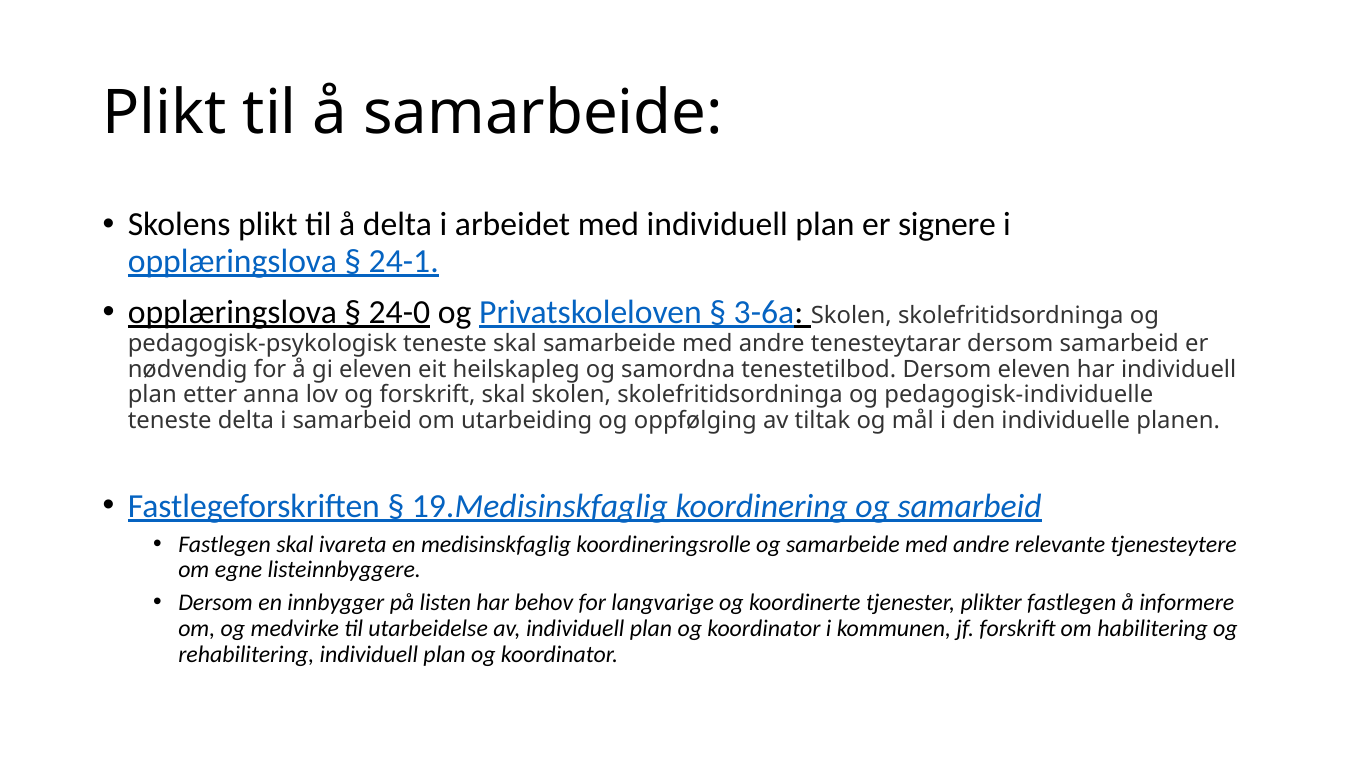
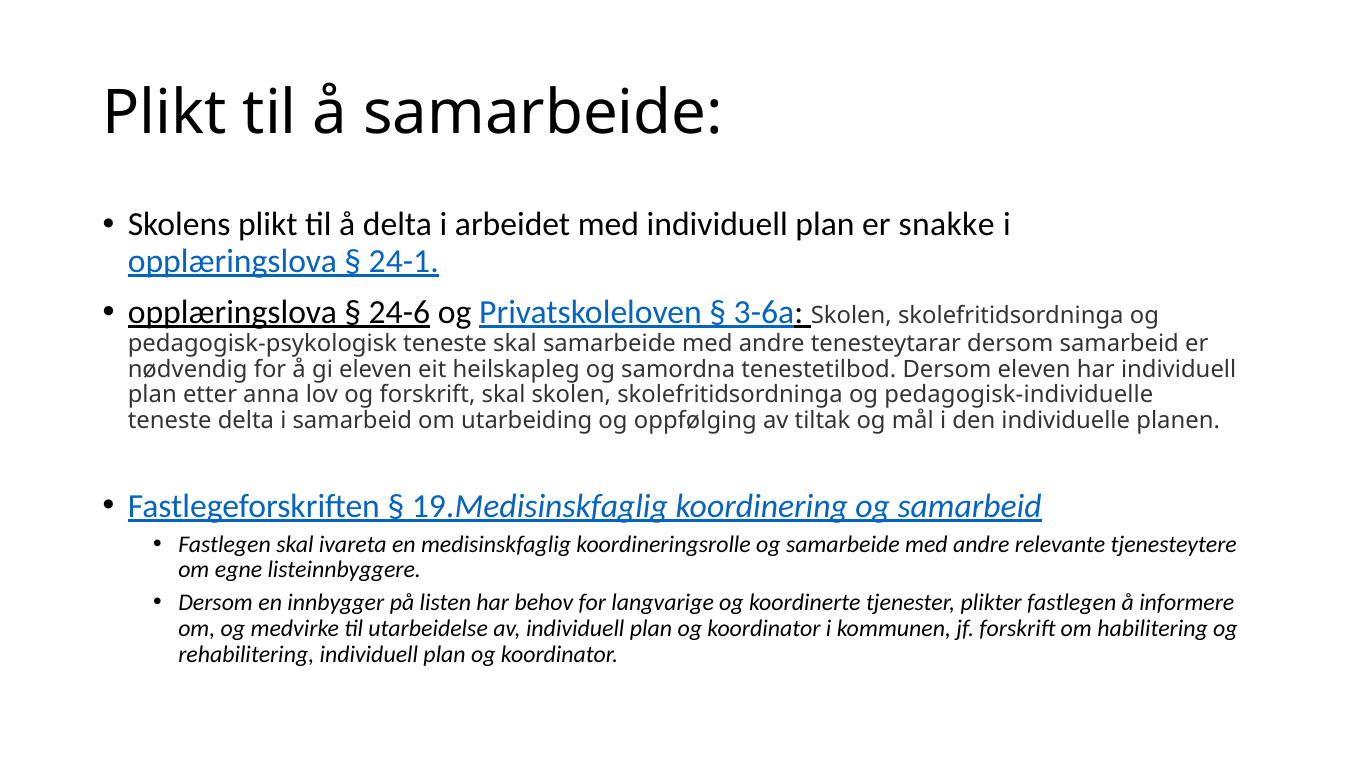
signere: signere -> snakke (947, 225)
24-0: 24-0 -> 24-6 (399, 312)
